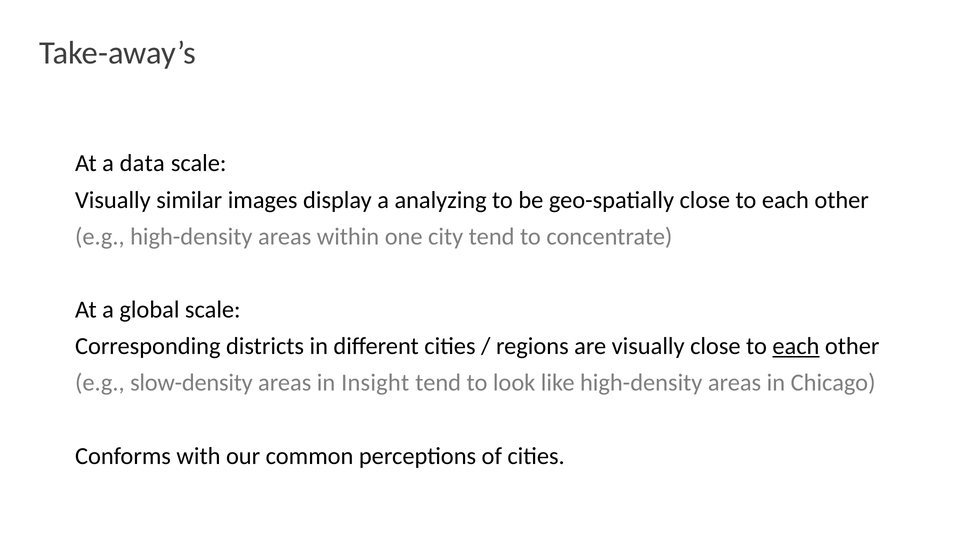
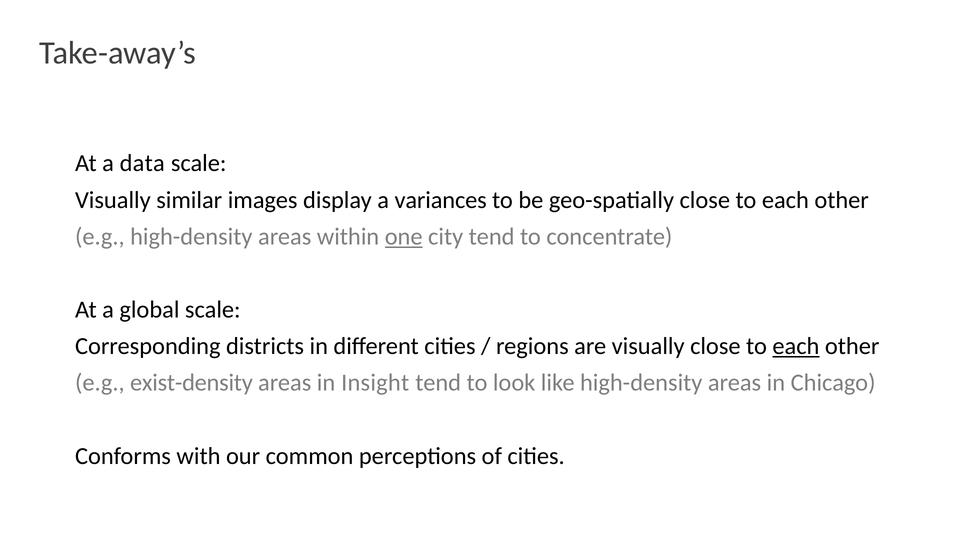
analyzing: analyzing -> variances (441, 200)
one underline: none -> present (404, 236)
slow-density: slow-density -> exist-density (191, 383)
